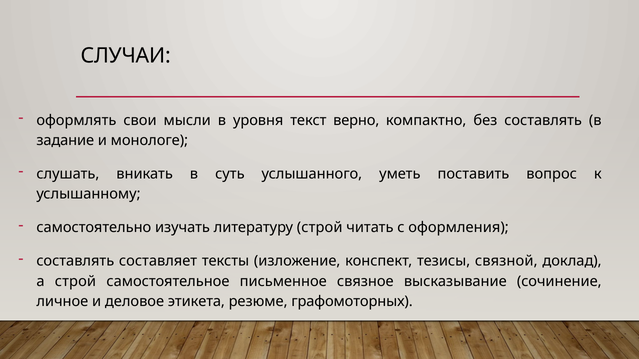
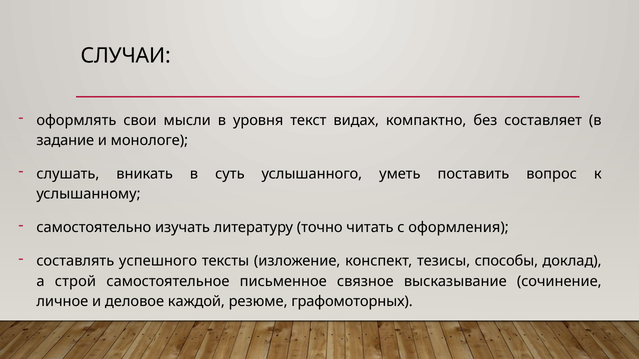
верно: верно -> видах (356, 120)
без составлять: составлять -> составляет (543, 120)
литературу строй: строй -> точно (320, 228)
составляет: составляет -> успешного (158, 261)
связной: связной -> способы (506, 261)
этикета: этикета -> каждой (196, 302)
